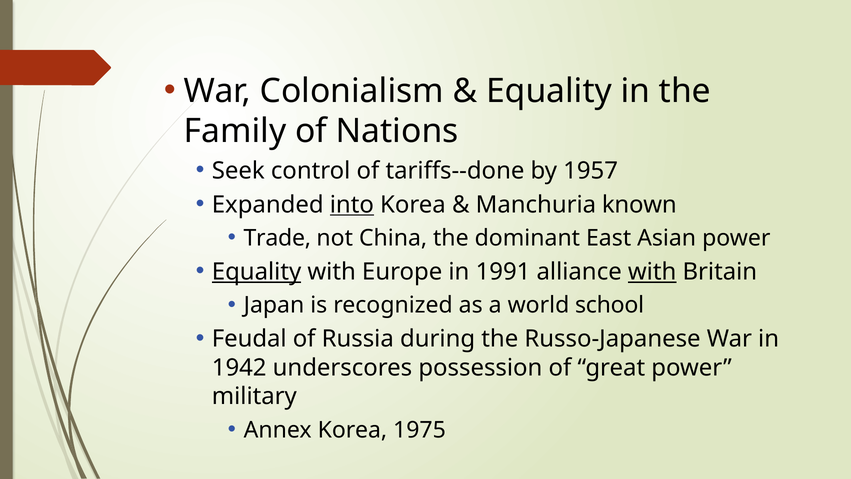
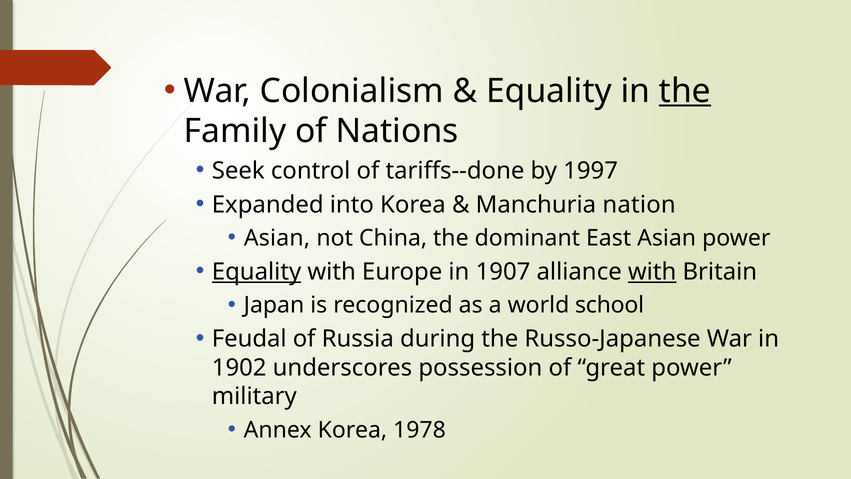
the underline: none -> present (685, 91)
1957: 1957 -> 1997 (591, 171)
into underline: present -> none (352, 205)
known: known -> nation (639, 205)
Trade: Trade -> Asian (277, 238)
1991: 1991 -> 1907 (503, 272)
1942: 1942 -> 1902 (239, 367)
1975: 1975 -> 1978 (419, 430)
